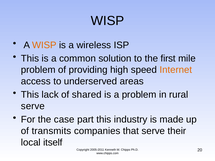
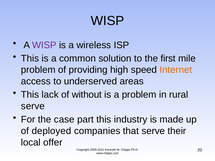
WISP colour: orange -> purple (44, 45)
shared: shared -> without (87, 95)
transmits: transmits -> deployed (51, 131)
itself: itself -> offer (53, 143)
